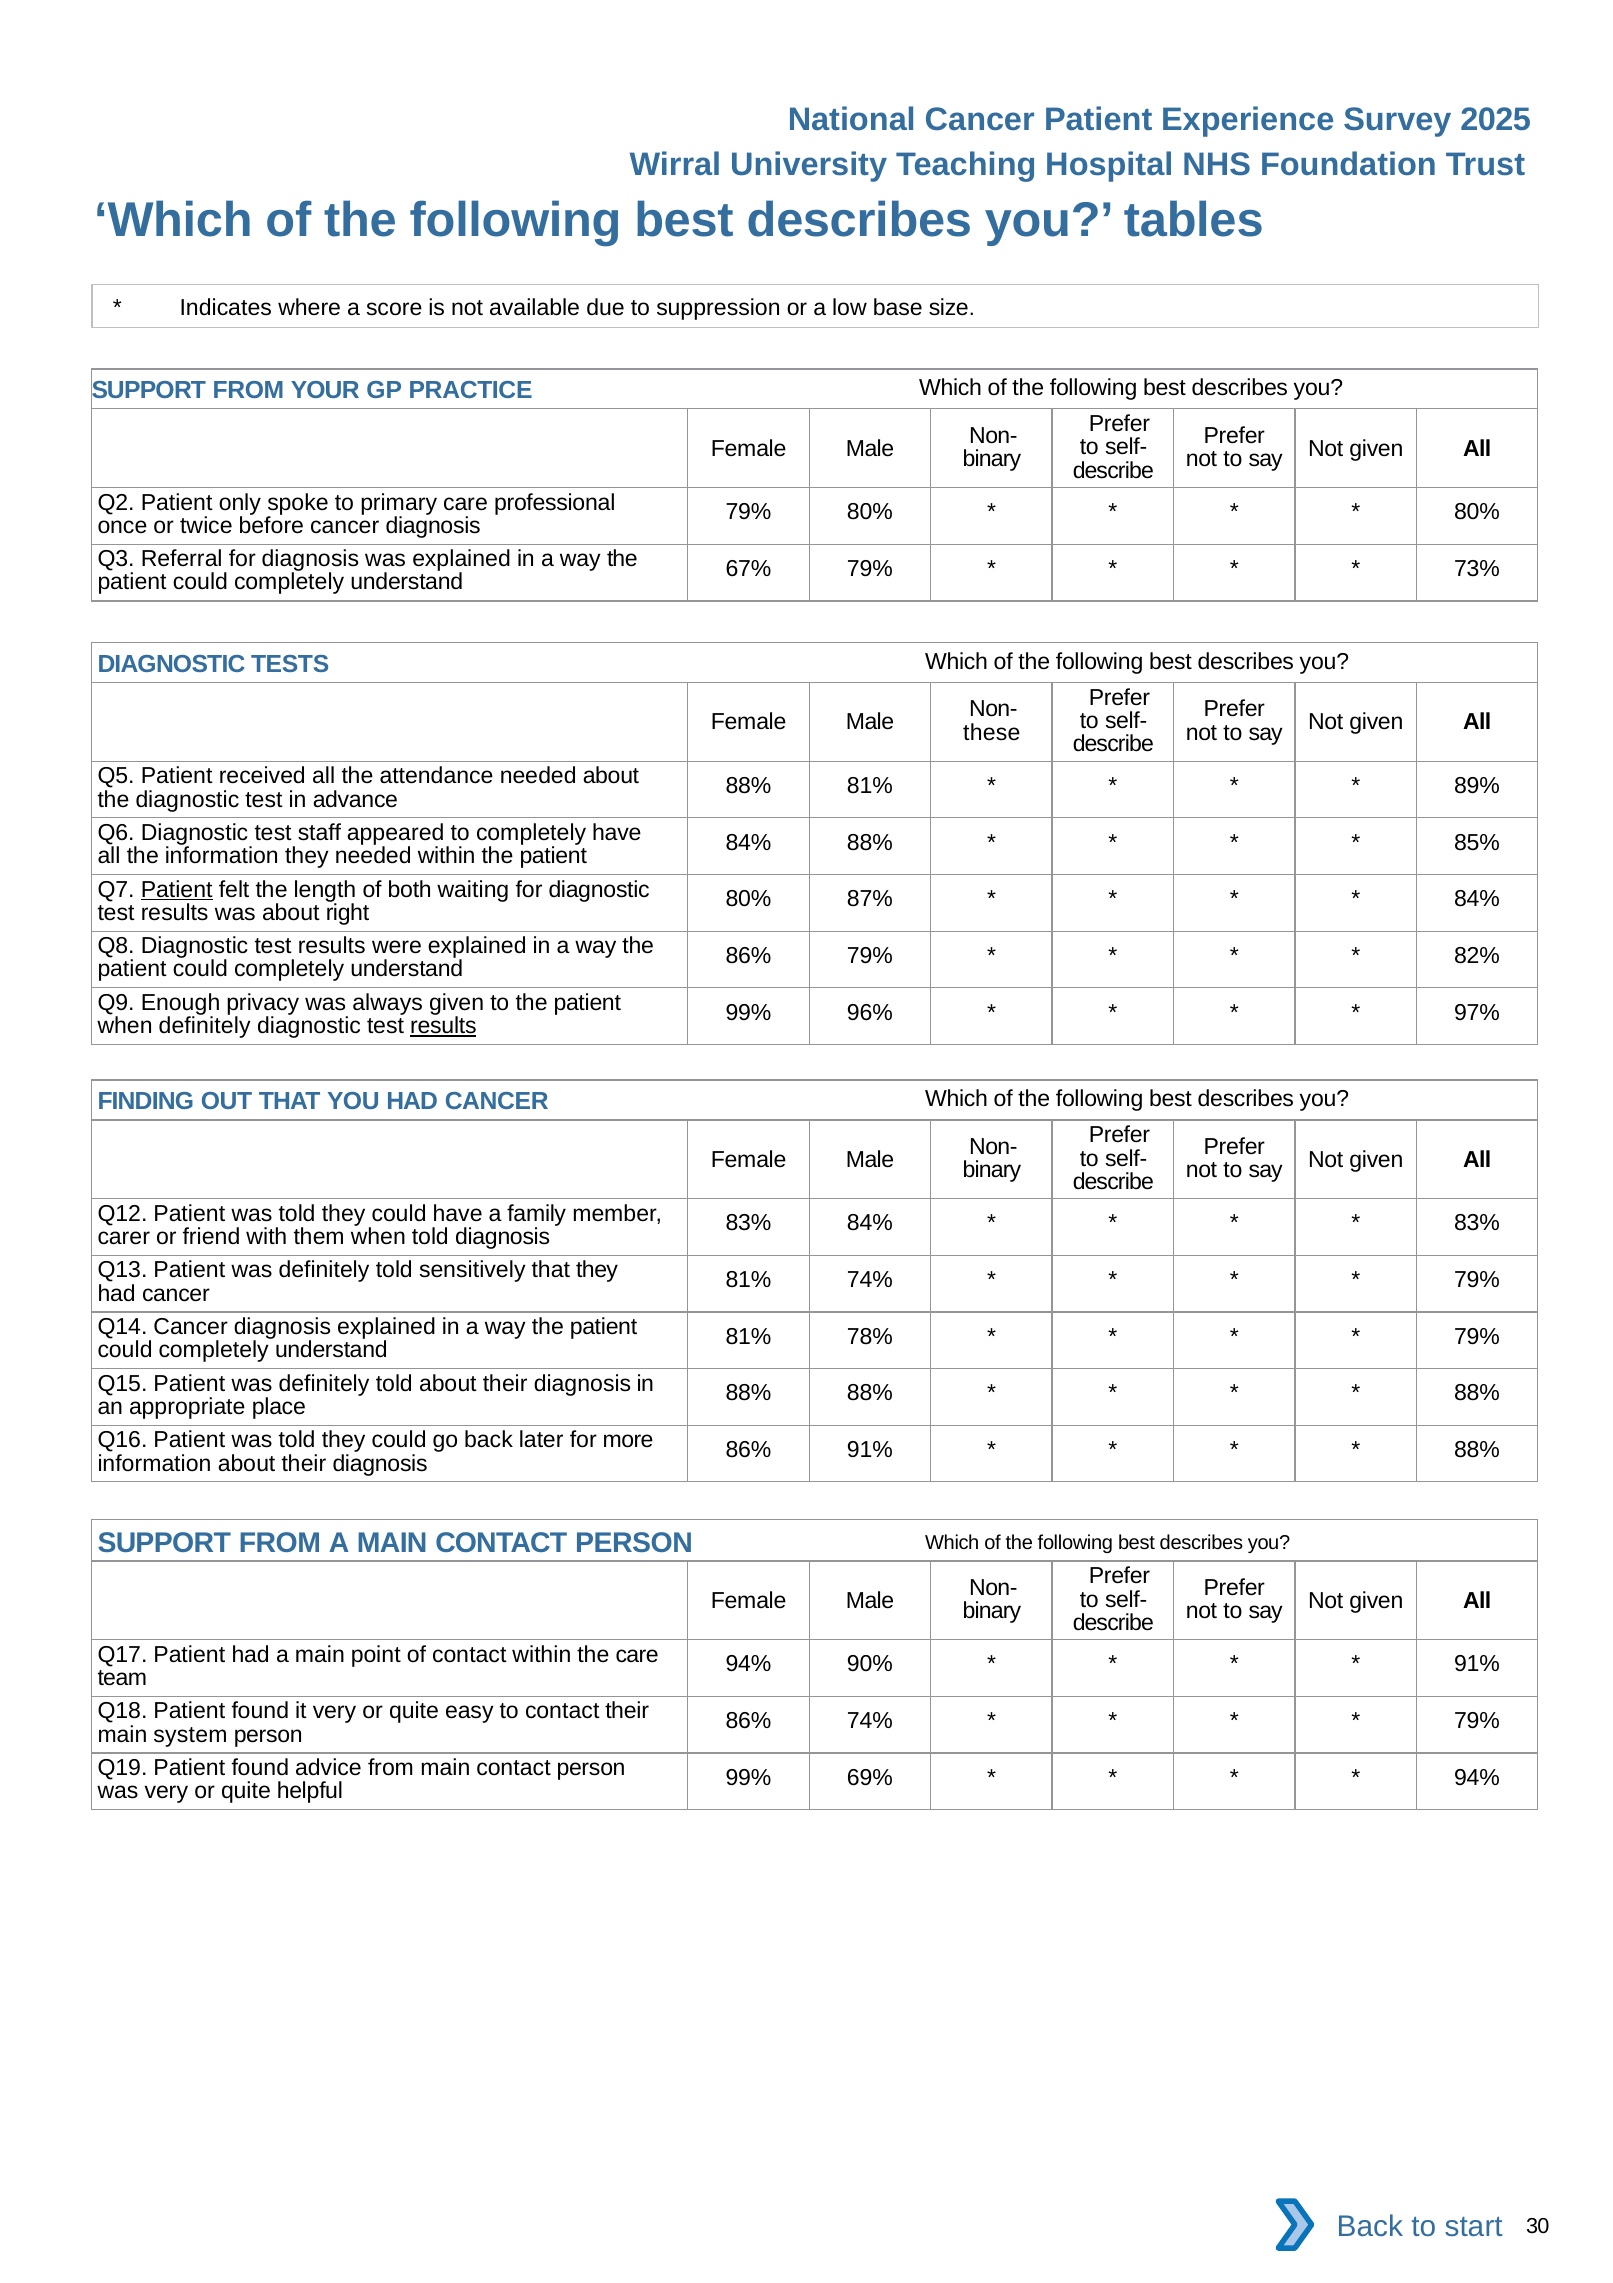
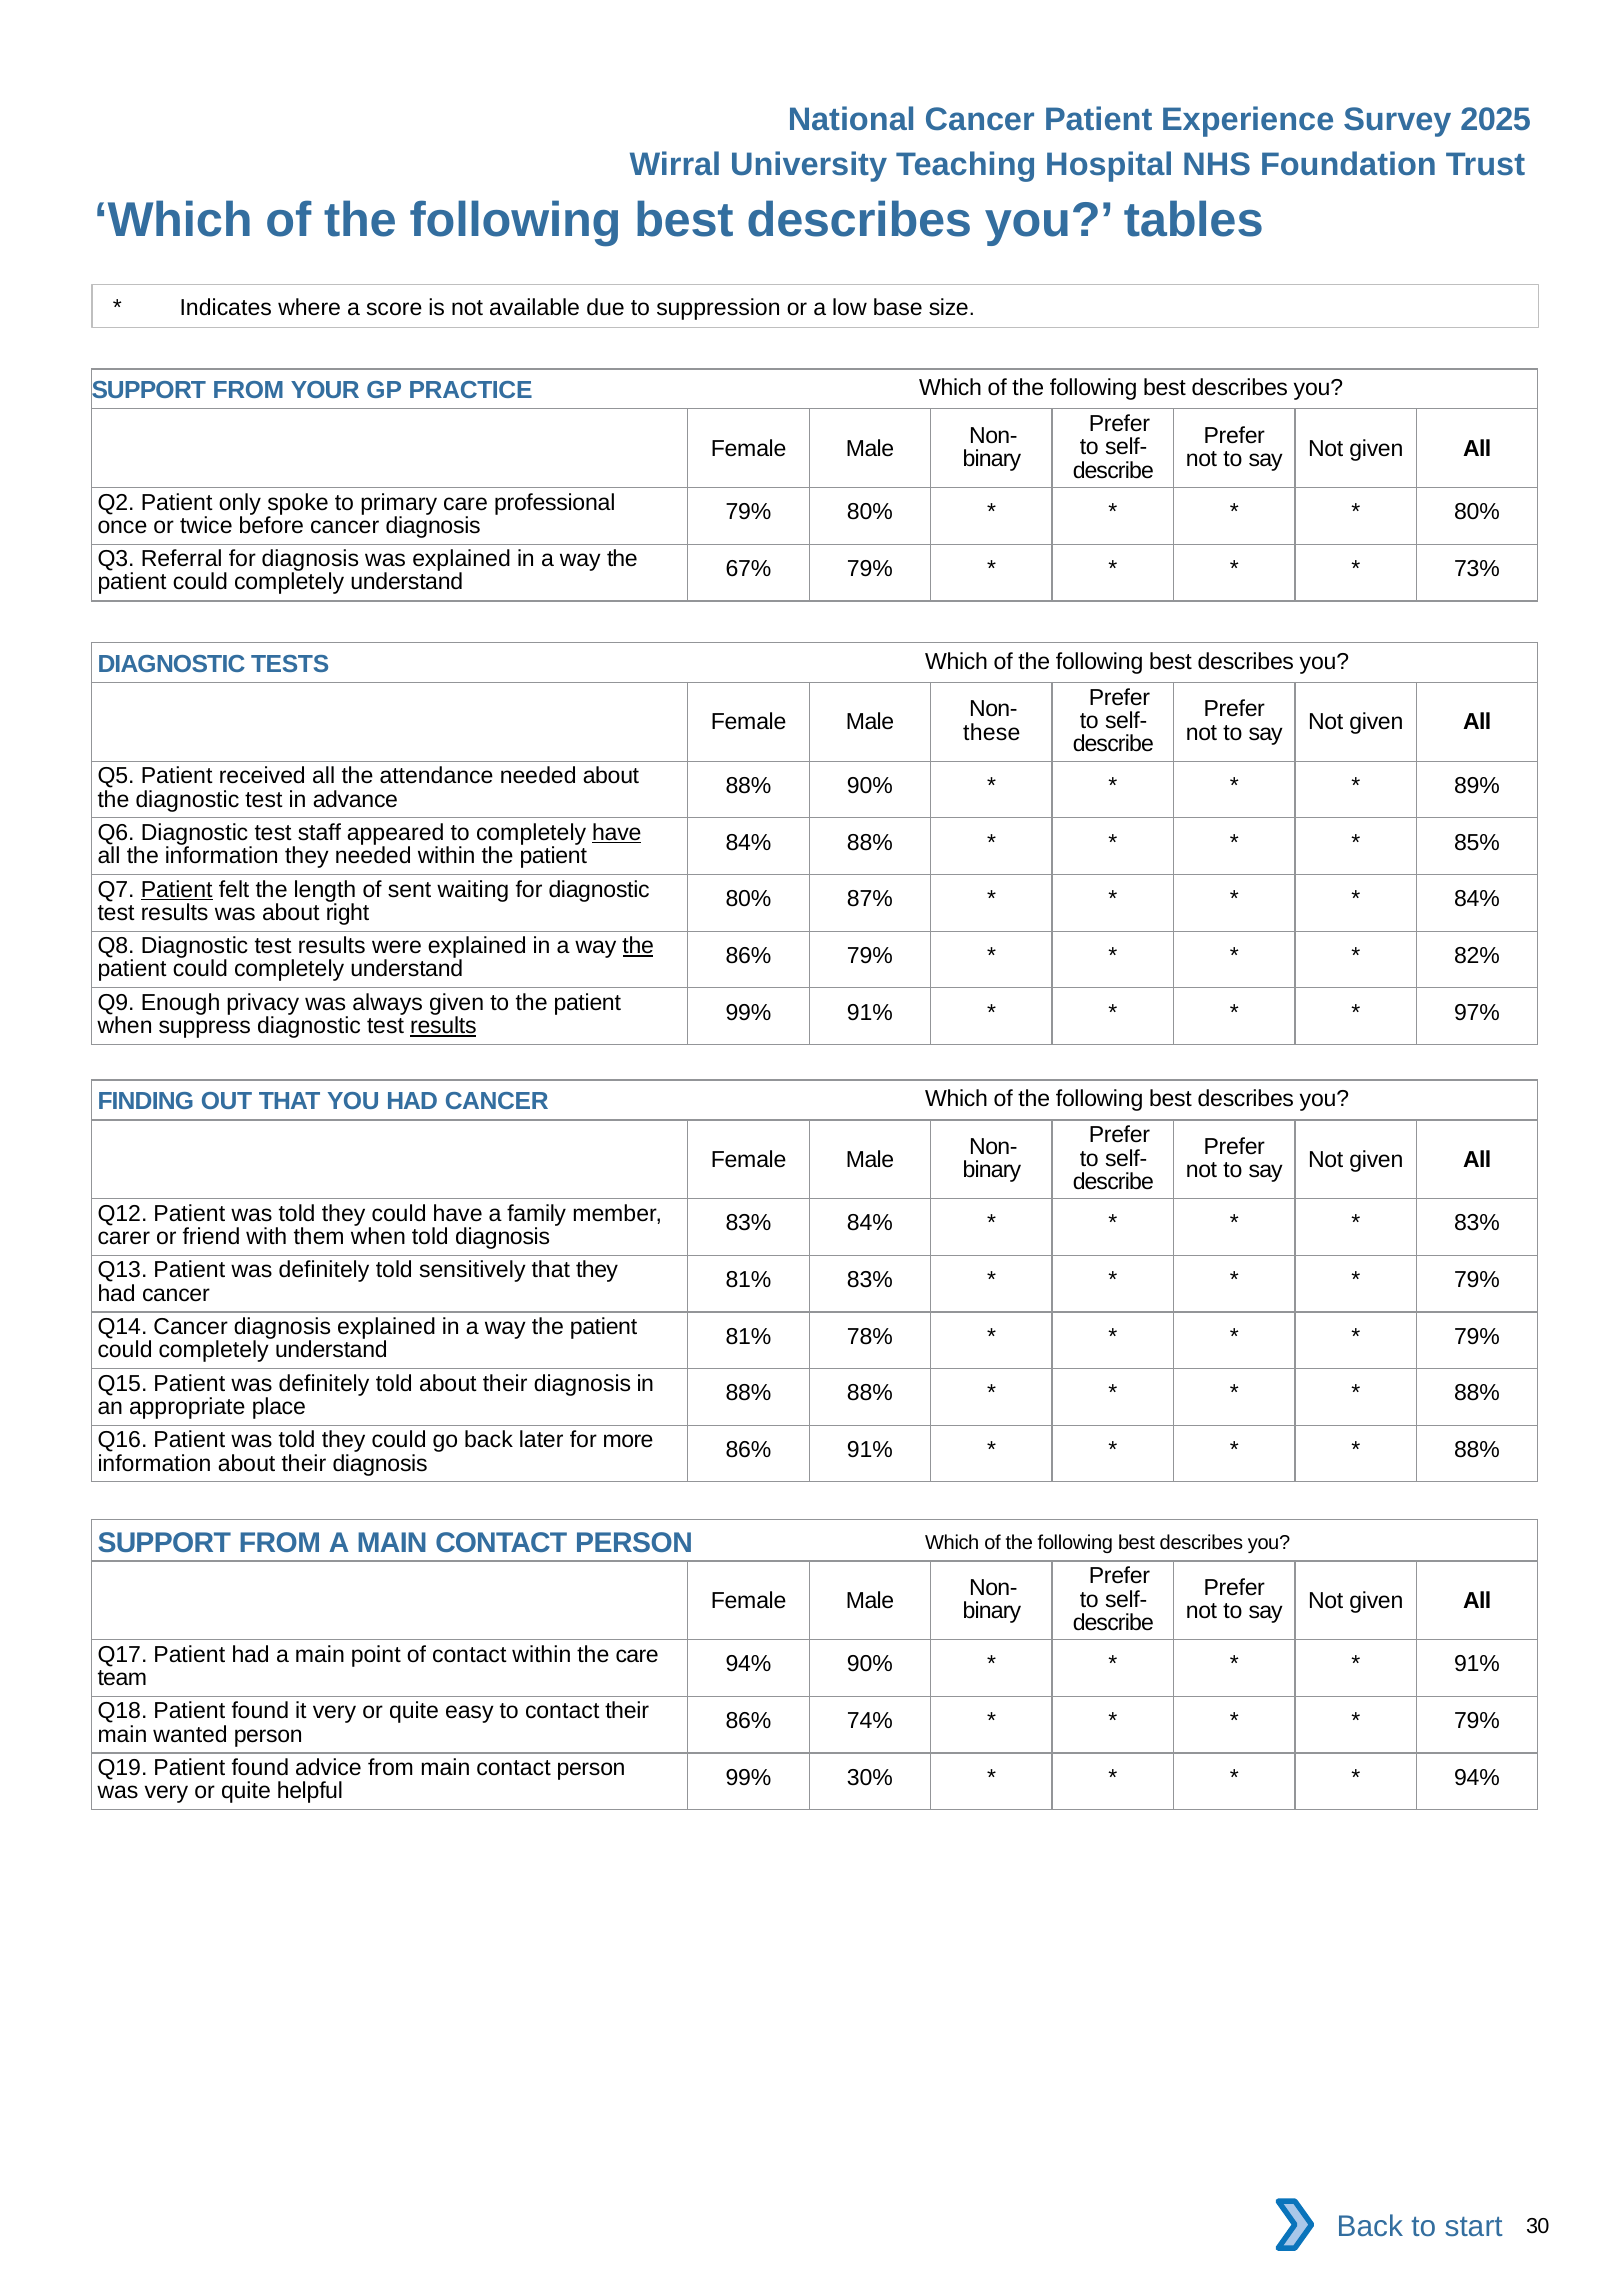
88% 81%: 81% -> 90% (870, 786)
have underline: none -> present (617, 833)
both: both -> sent (410, 889)
the underline: none -> present (638, 946)
99% 96%: 96% -> 91% (870, 1012)
when definitely: definitely -> suppress (205, 1026)
81% 74%: 74% -> 83% (870, 1280)
system: system -> wanted (191, 1734)
69%: 69% -> 30% (870, 1777)
